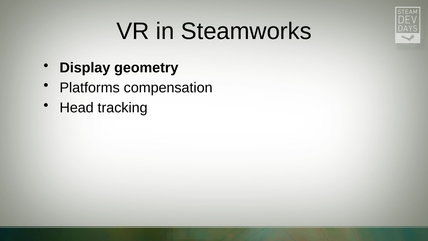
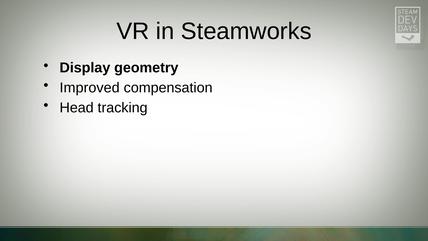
Platforms: Platforms -> Improved (90, 88)
